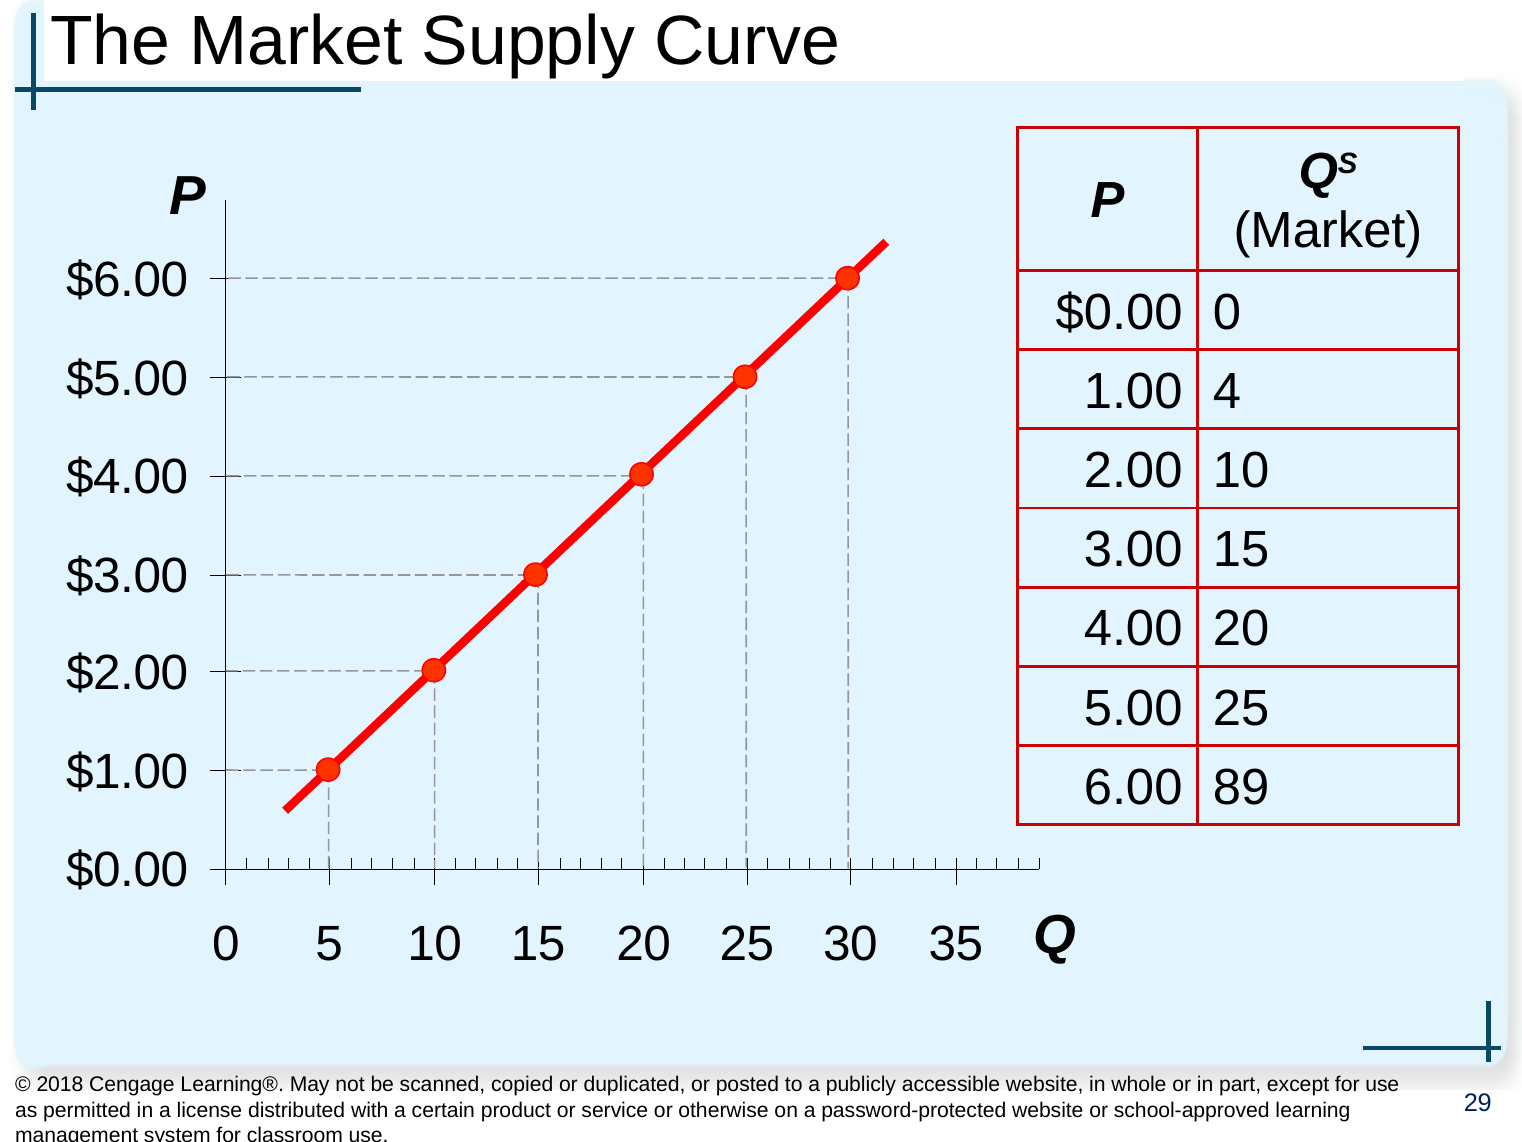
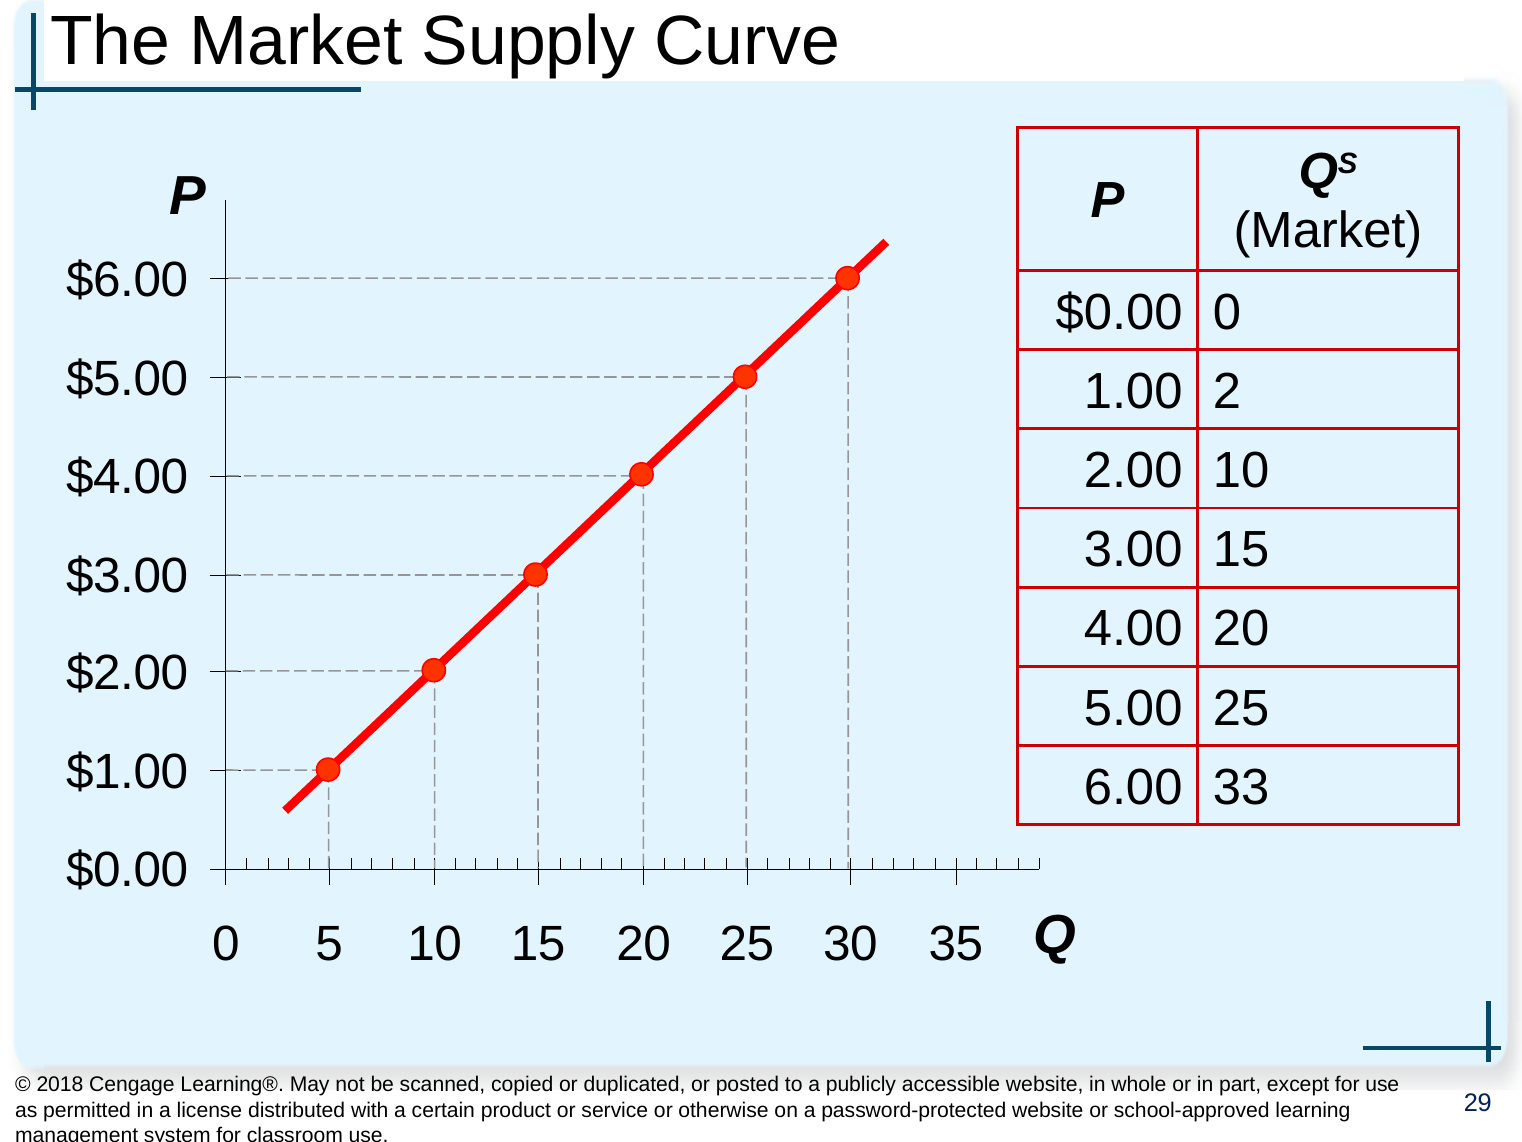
4: 4 -> 2 (1227, 391)
89: 89 -> 33 (1241, 787)
